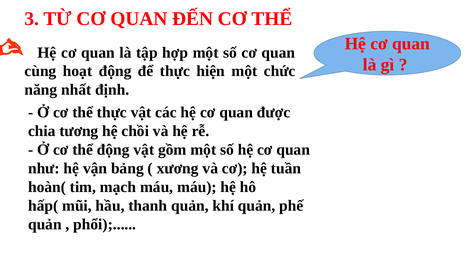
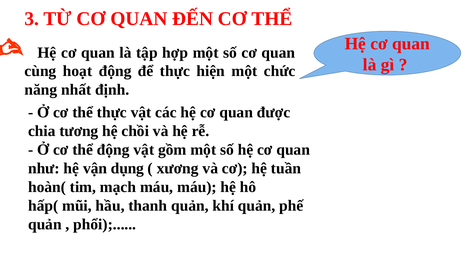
bảng: bảng -> dụng (127, 168)
